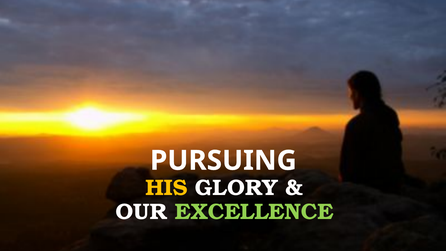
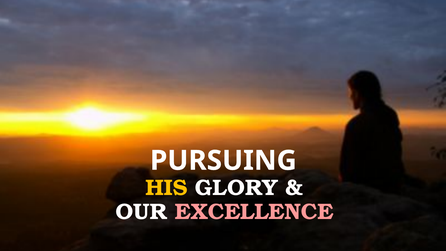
EXCELLENCE colour: light green -> pink (254, 212)
